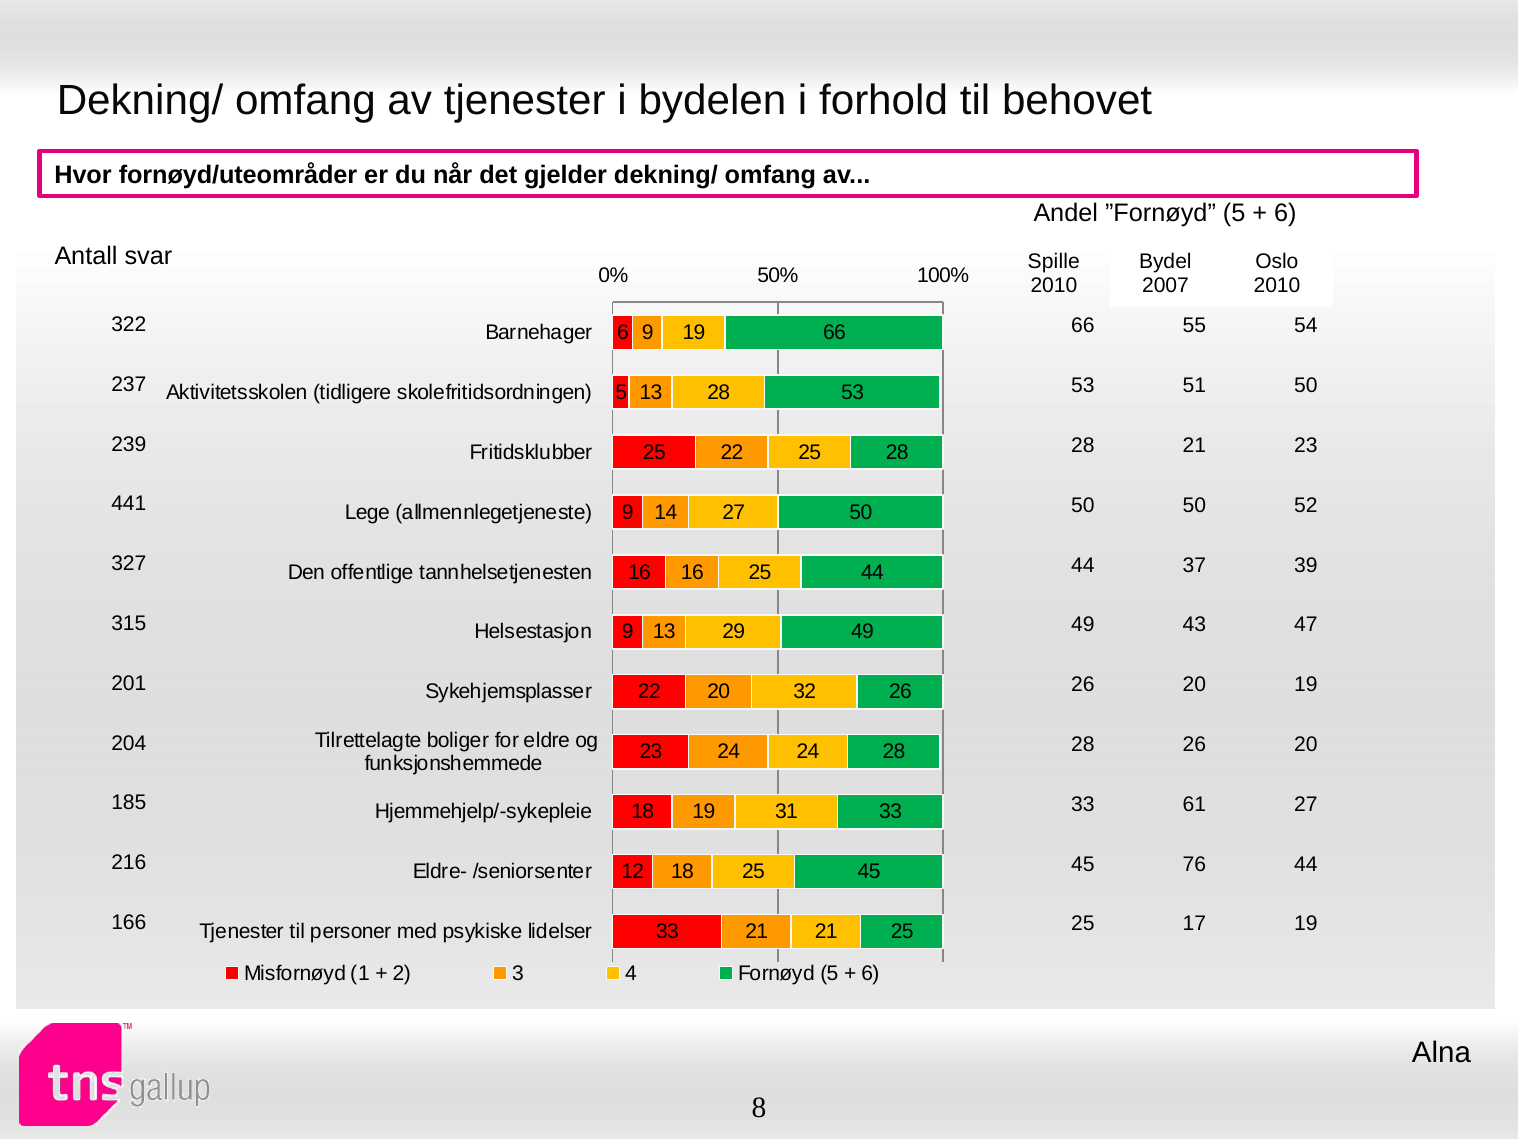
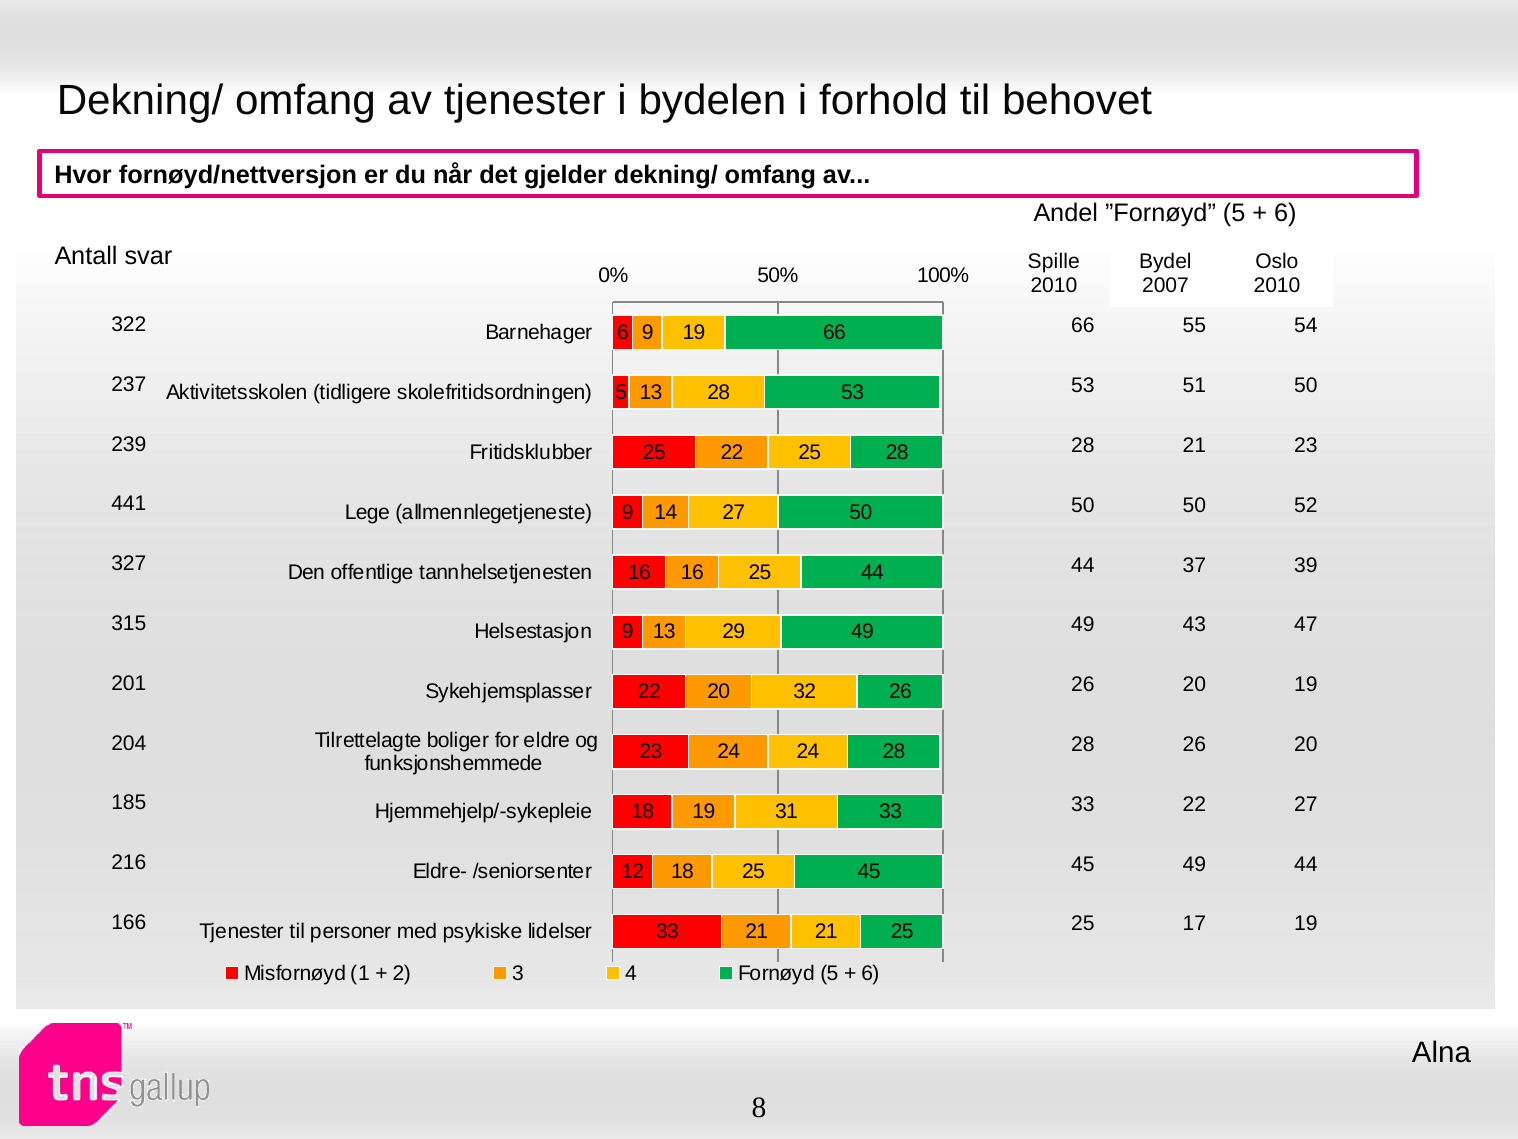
fornøyd/uteområder: fornøyd/uteområder -> fornøyd/nettversjon (238, 175)
33 61: 61 -> 22 (1194, 804)
45 76: 76 -> 49 (1194, 864)
